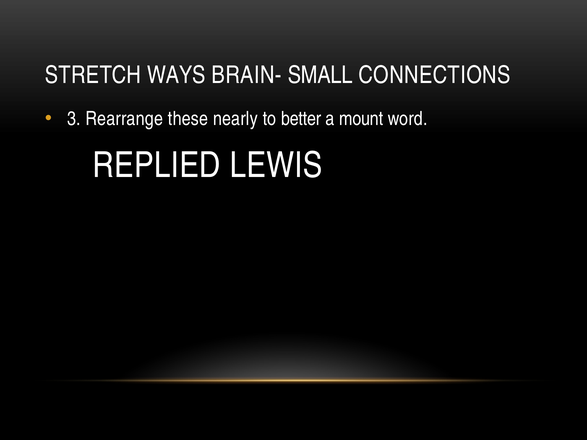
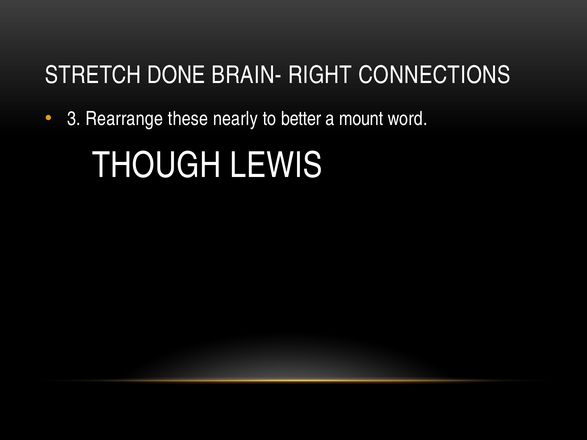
WAYS: WAYS -> DONE (176, 75)
SMALL: SMALL -> RIGHT (320, 75)
REPLIED: REPLIED -> THOUGH (157, 165)
